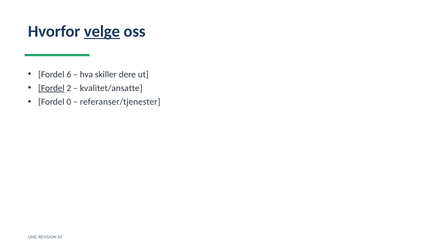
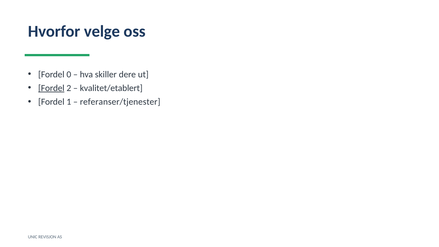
velge underline: present -> none (102, 31)
6: 6 -> 0 (69, 74)
kvalitet/ansatte: kvalitet/ansatte -> kvalitet/etablert (111, 88)
0: 0 -> 1 (69, 102)
